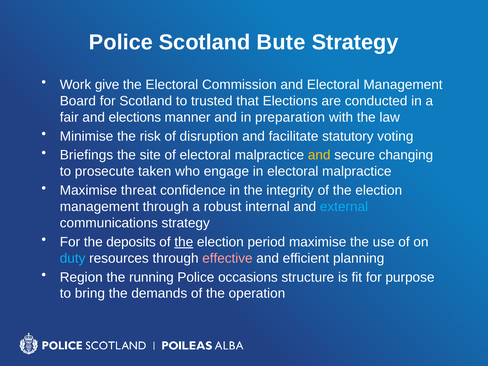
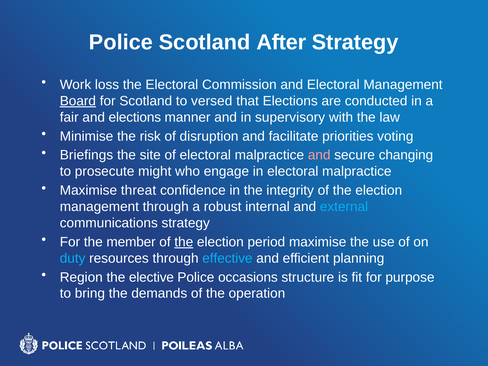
Bute: Bute -> After (281, 42)
give: give -> loss (107, 85)
Board underline: none -> present (78, 101)
trusted: trusted -> versed (212, 101)
preparation: preparation -> supervisory (290, 117)
statutory: statutory -> priorities (348, 136)
and colour: yellow -> pink (319, 155)
taken: taken -> might (155, 171)
deposits: deposits -> member (131, 242)
effective colour: pink -> light blue (227, 258)
running: running -> elective (151, 277)
